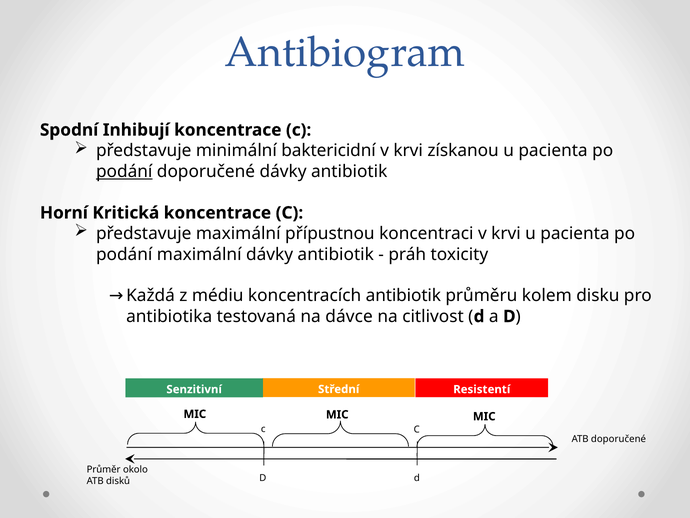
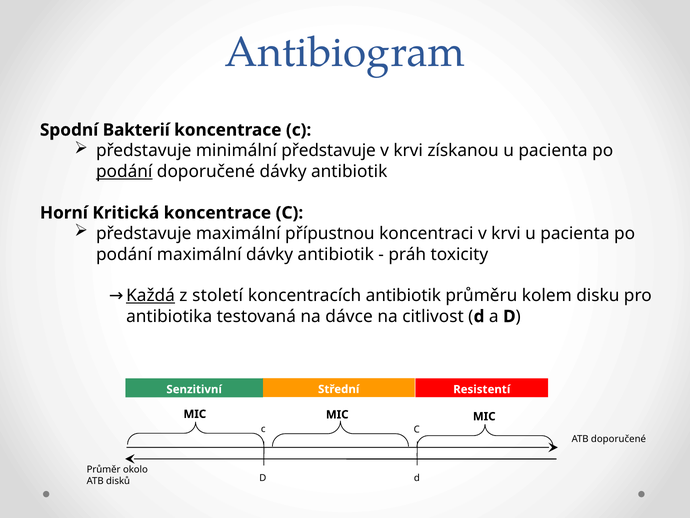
Inhibují: Inhibují -> Bakterií (136, 130)
minimální baktericidní: baktericidní -> představuje (329, 151)
Každá underline: none -> present (151, 295)
médiu: médiu -> století (218, 295)
